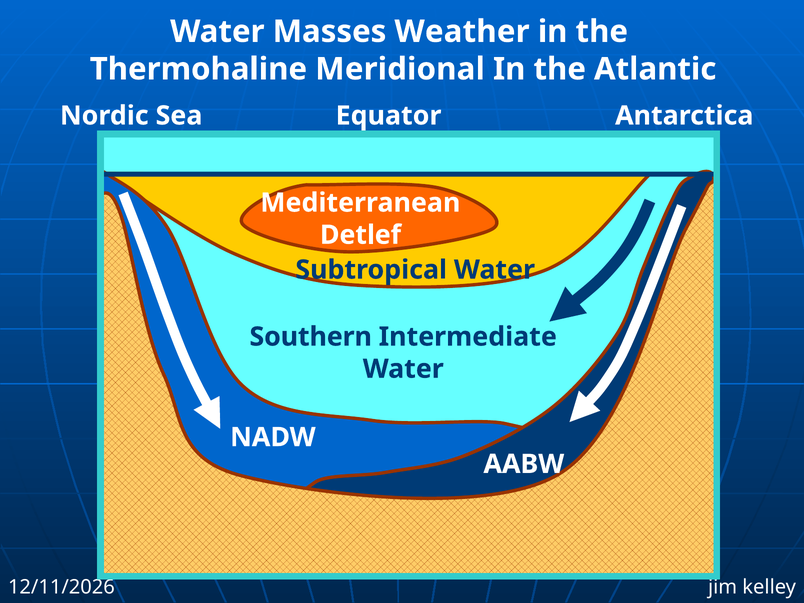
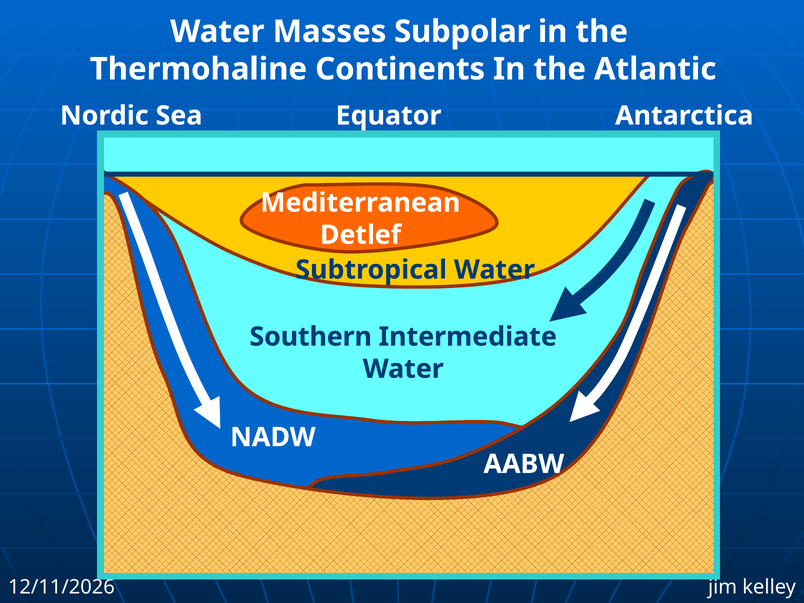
Weather: Weather -> Subpolar (462, 32)
Meridional: Meridional -> Continents (400, 69)
